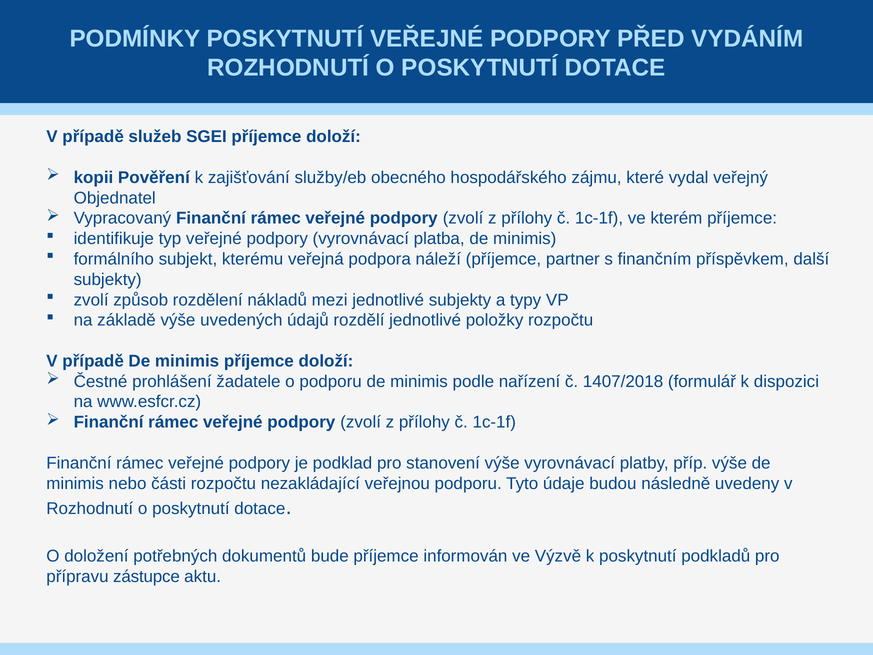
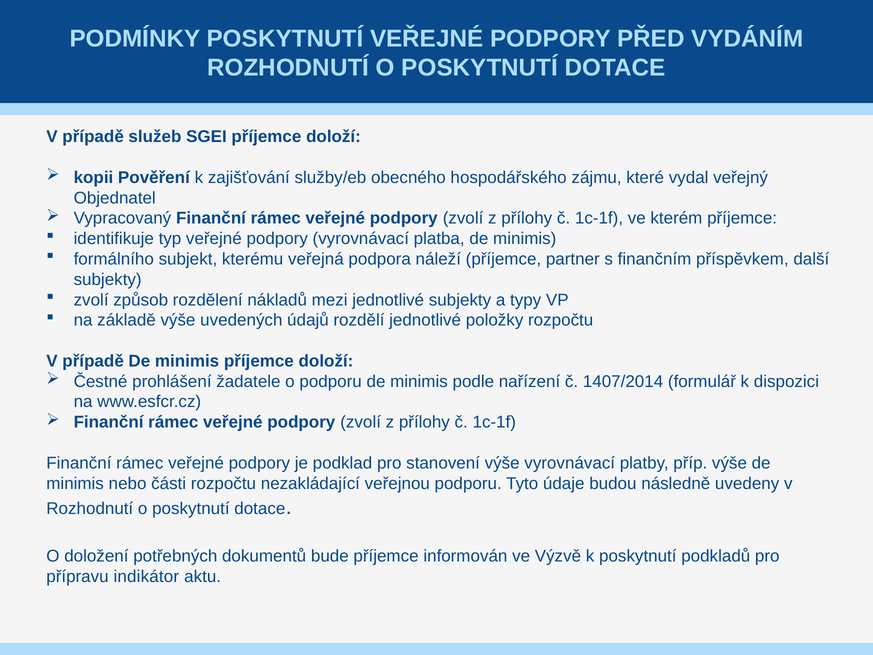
1407/2018: 1407/2018 -> 1407/2014 (623, 381)
zástupce: zástupce -> indikátor (146, 576)
